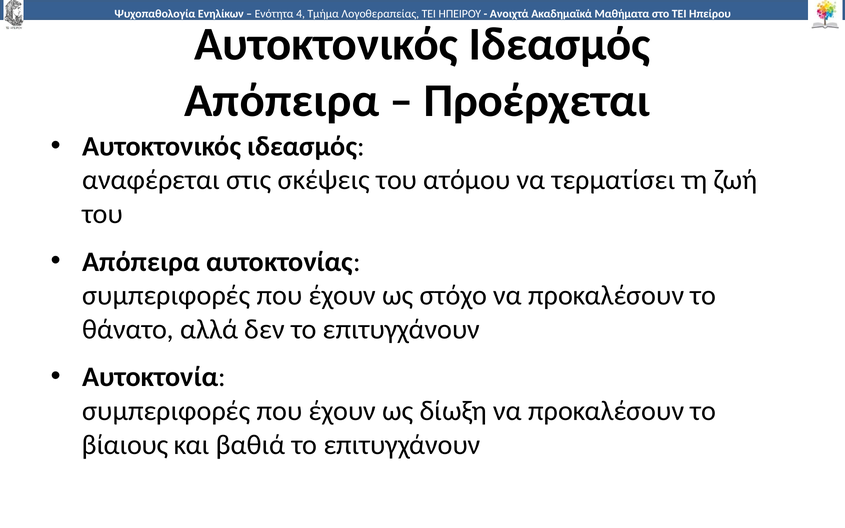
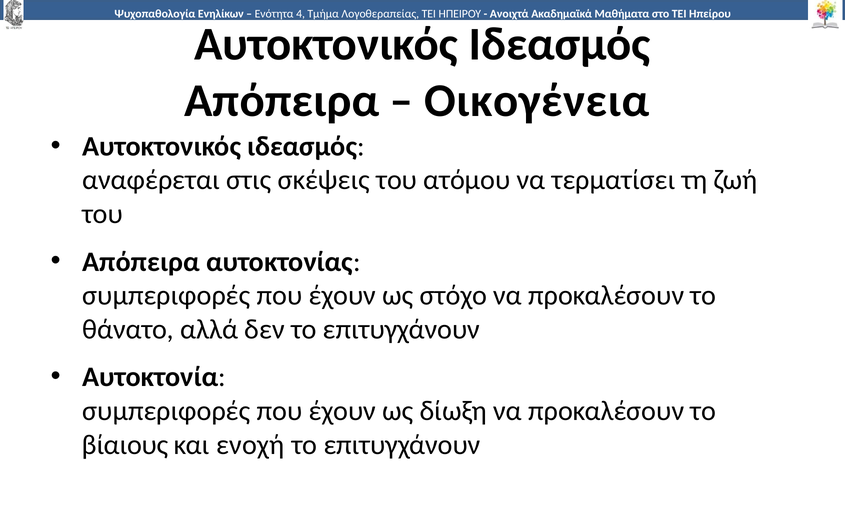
Προέρχεται: Προέρχεται -> Οικογένεια (537, 101)
βαθιά: βαθιά -> ενοχή (250, 445)
